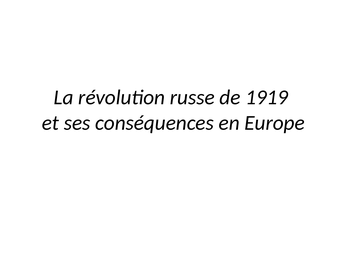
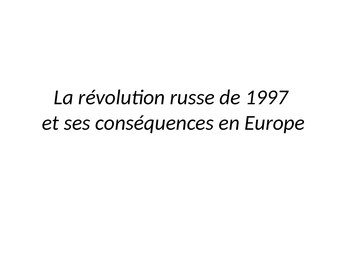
1919: 1919 -> 1997 (267, 97)
